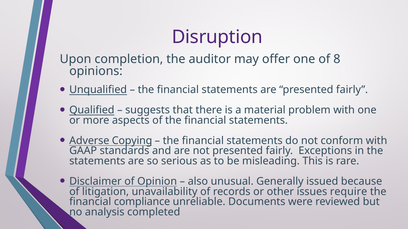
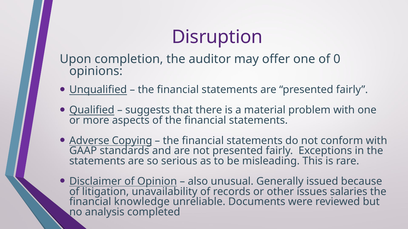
8: 8 -> 0 (337, 59)
require: require -> salaries (349, 192)
compliance: compliance -> knowledge (142, 202)
